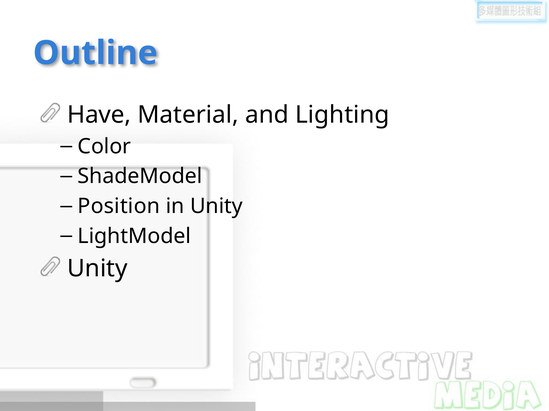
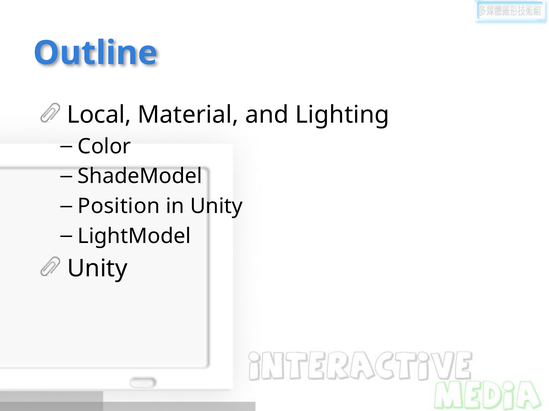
Have: Have -> Local (99, 115)
